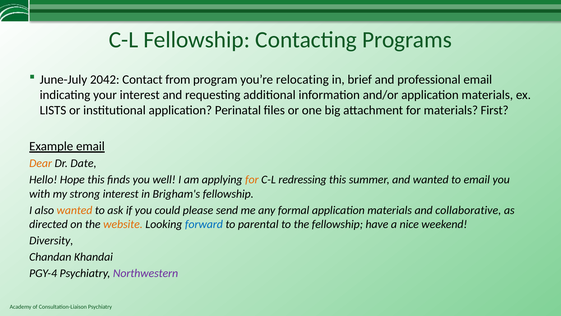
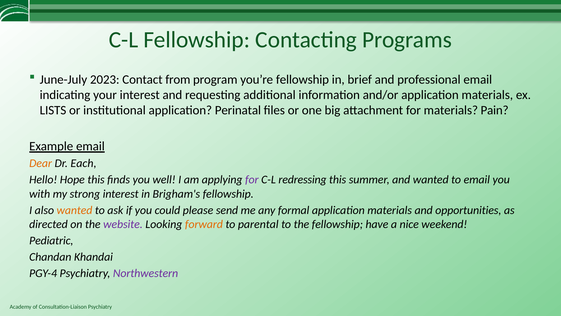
2042: 2042 -> 2023 (105, 79)
you’re relocating: relocating -> fellowship (302, 79)
First: First -> Pain (495, 110)
Date: Date -> Each (84, 163)
for colour: orange -> purple (252, 180)
collaborative: collaborative -> opportunities (468, 210)
website colour: orange -> purple (123, 224)
forward colour: blue -> orange (204, 224)
Diversity: Diversity -> Pediatric (51, 240)
